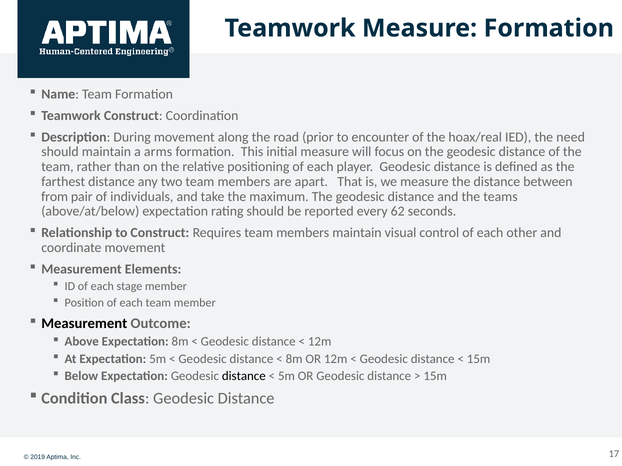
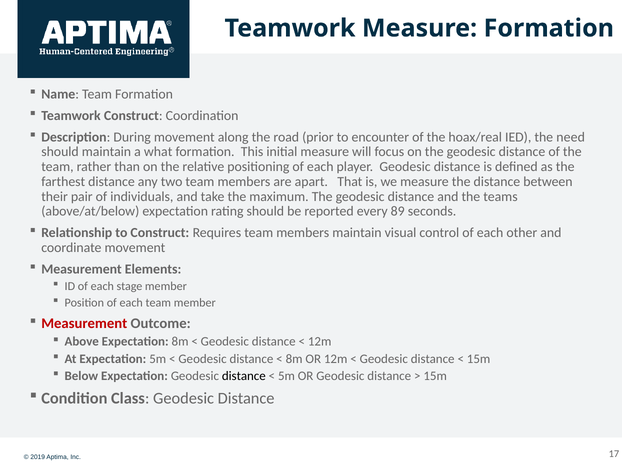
arms: arms -> what (158, 152)
from: from -> their (55, 197)
62: 62 -> 89 (398, 212)
Measurement colour: black -> red (84, 324)
